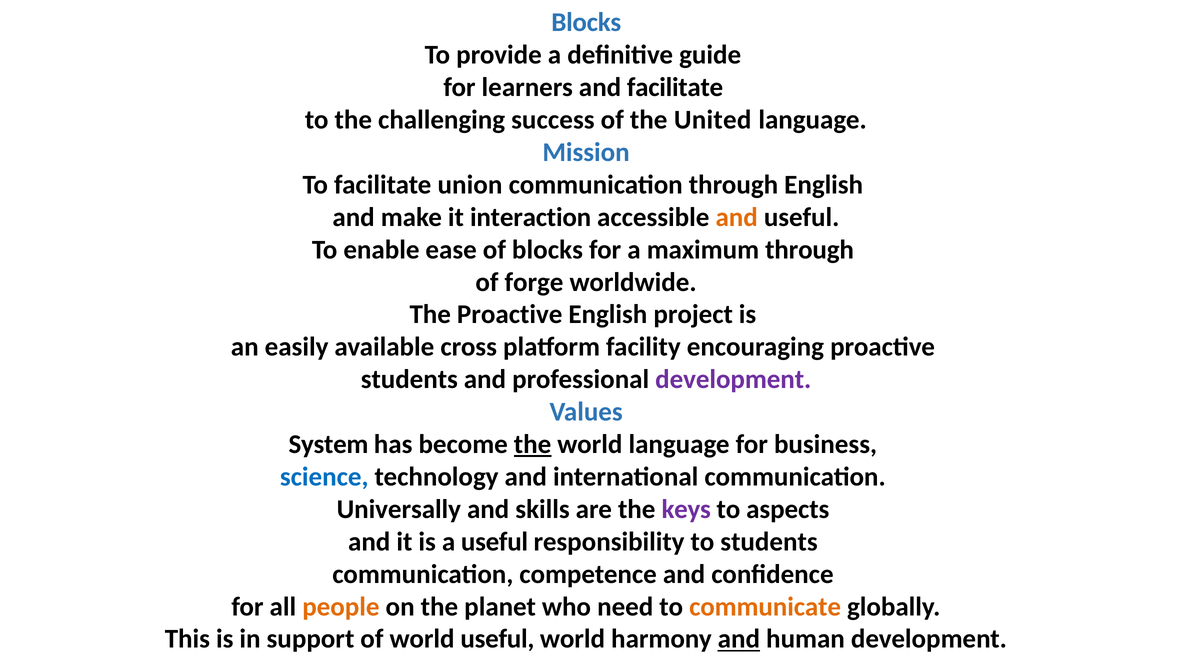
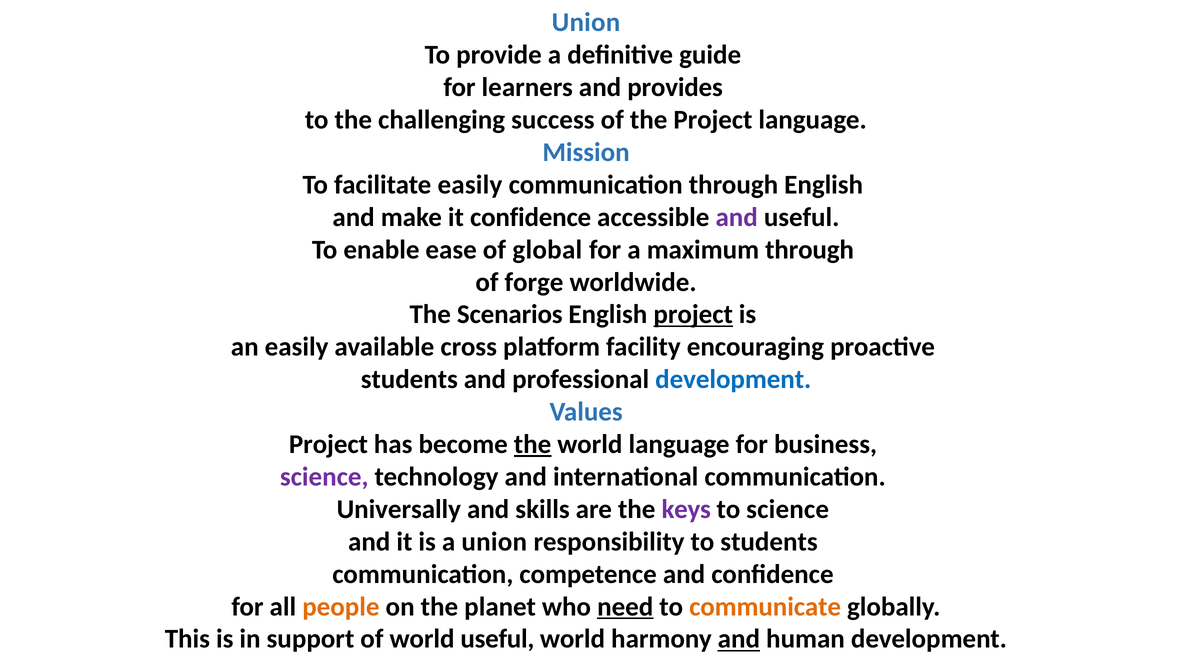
Blocks: Blocks -> Union (586, 22)
and facilitate: facilitate -> provides (675, 87)
the United: United -> Project (713, 120)
facilitate union: union -> easily (470, 185)
it interaction: interaction -> confidence (531, 217)
and colour: orange -> purple (737, 217)
of blocks: blocks -> global (547, 250)
The Proactive: Proactive -> Scenarios (510, 314)
project underline: none -> present (693, 314)
development colour: purple -> blue (733, 379)
System: System -> Project (328, 444)
science colour: blue -> purple (324, 477)
to aspects: aspects -> science (788, 509)
a useful: useful -> union (494, 541)
need underline: none -> present (625, 606)
